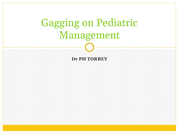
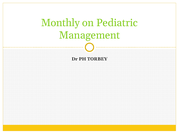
Gagging: Gagging -> Monthly (60, 23)
